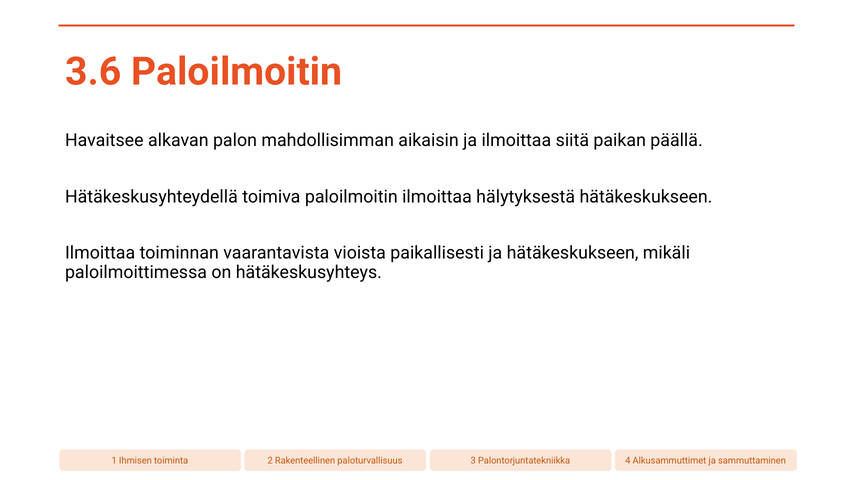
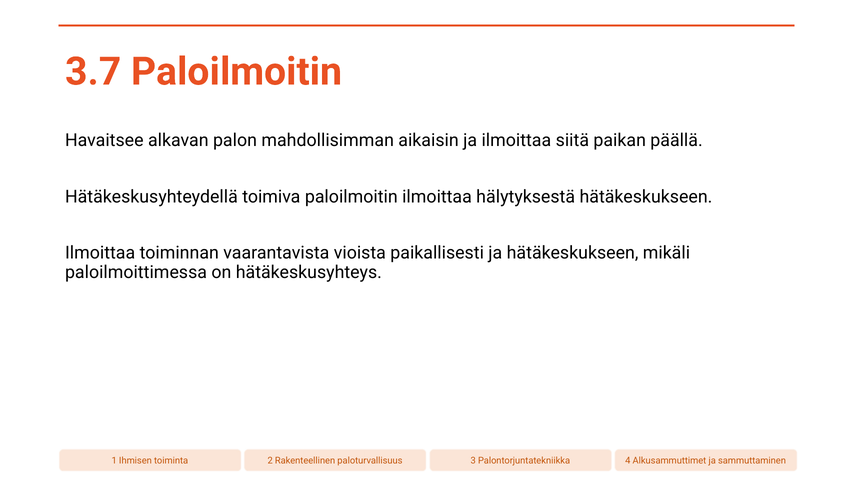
3.6: 3.6 -> 3.7 (93, 72)
